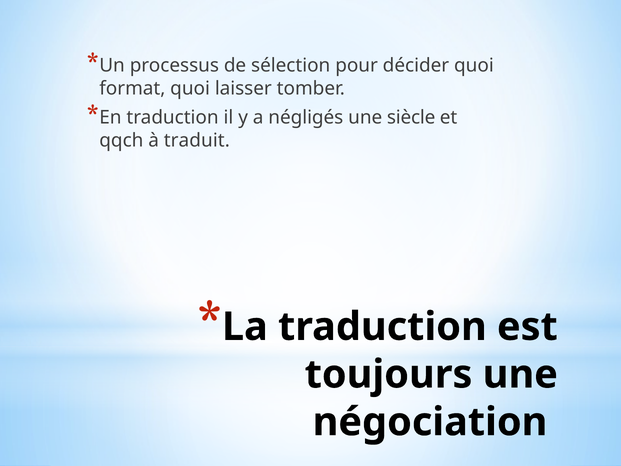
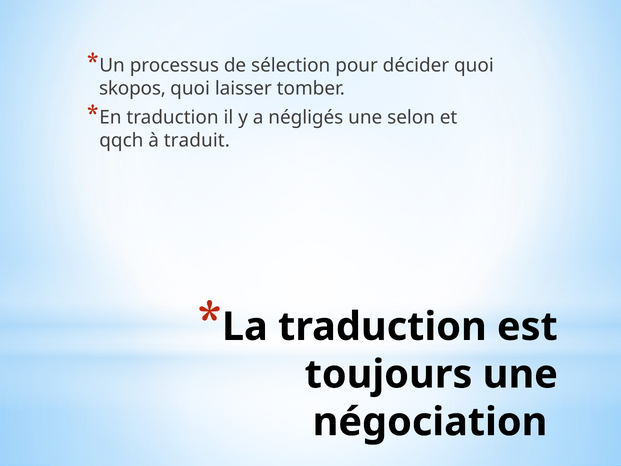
format: format -> skopos (132, 88)
siècle: siècle -> selon (411, 117)
